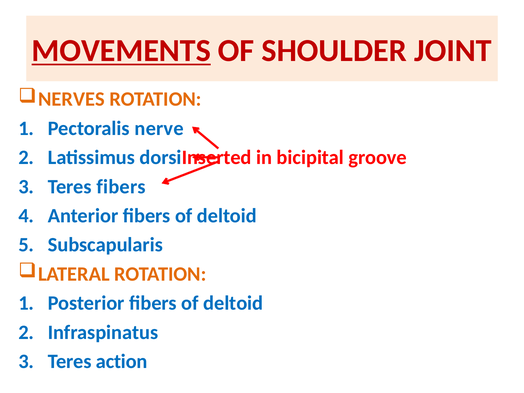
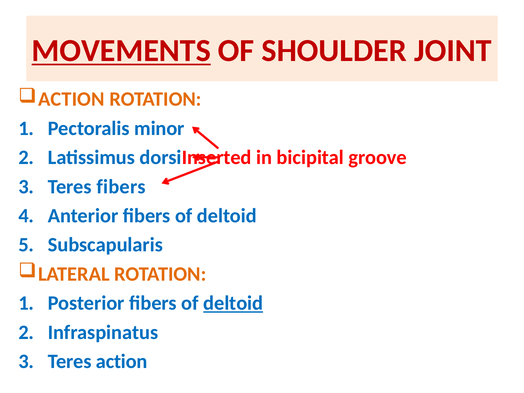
NERVES: NERVES -> ACTION (71, 99)
nerve: nerve -> minor (159, 128)
deltoid underline: none -> present (233, 303)
